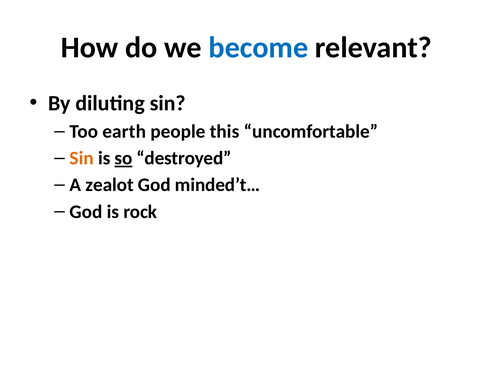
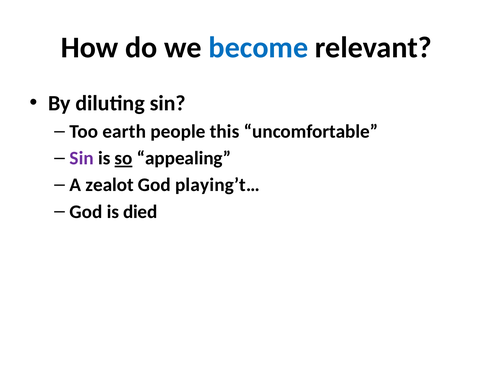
Sin colour: orange -> purple (82, 159)
destroyed: destroyed -> appealing (184, 159)
minded’t…: minded’t… -> playing’t… (217, 185)
rock: rock -> died (140, 212)
